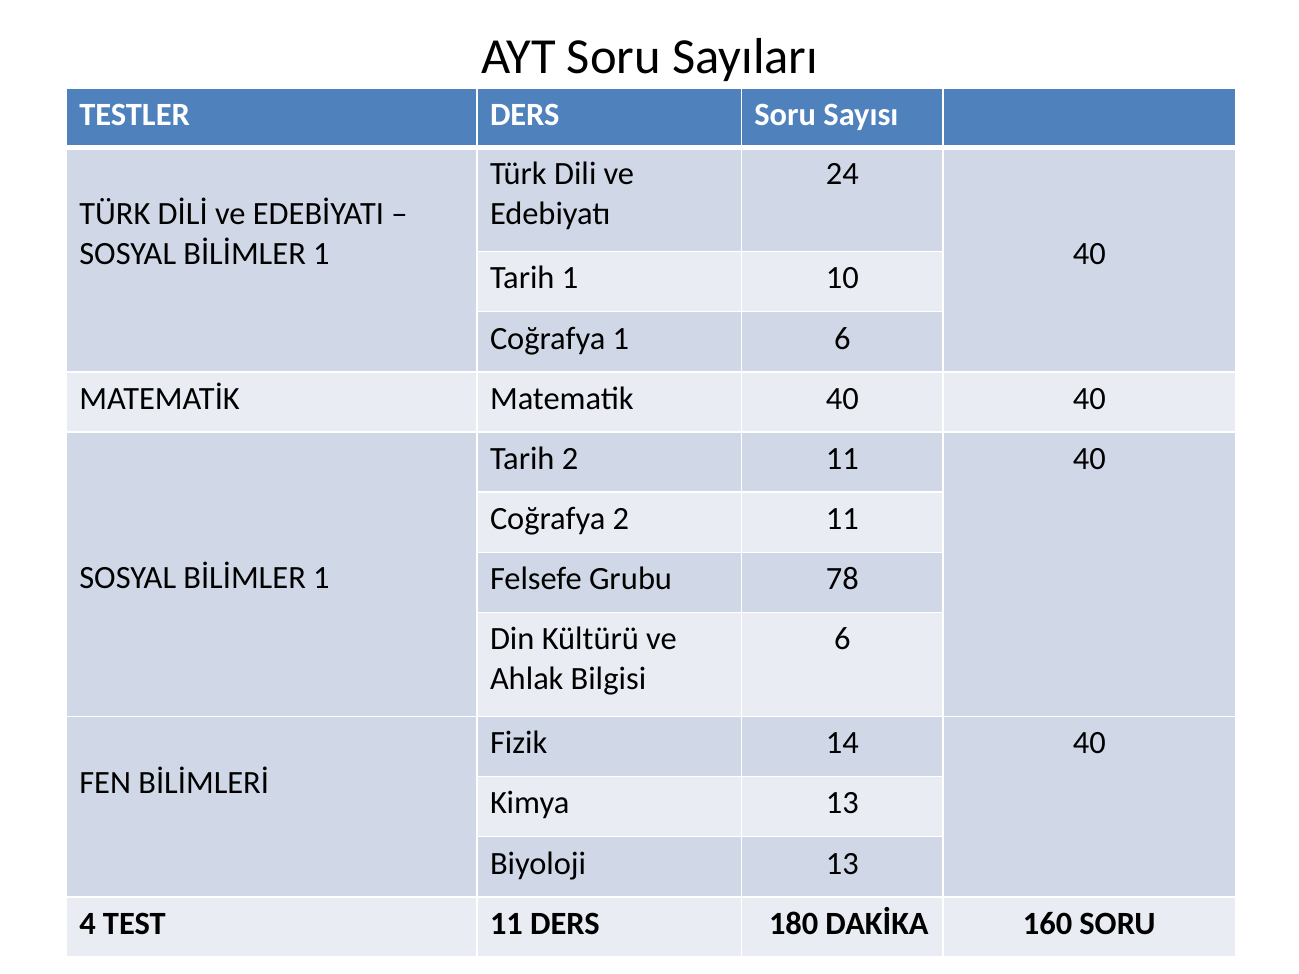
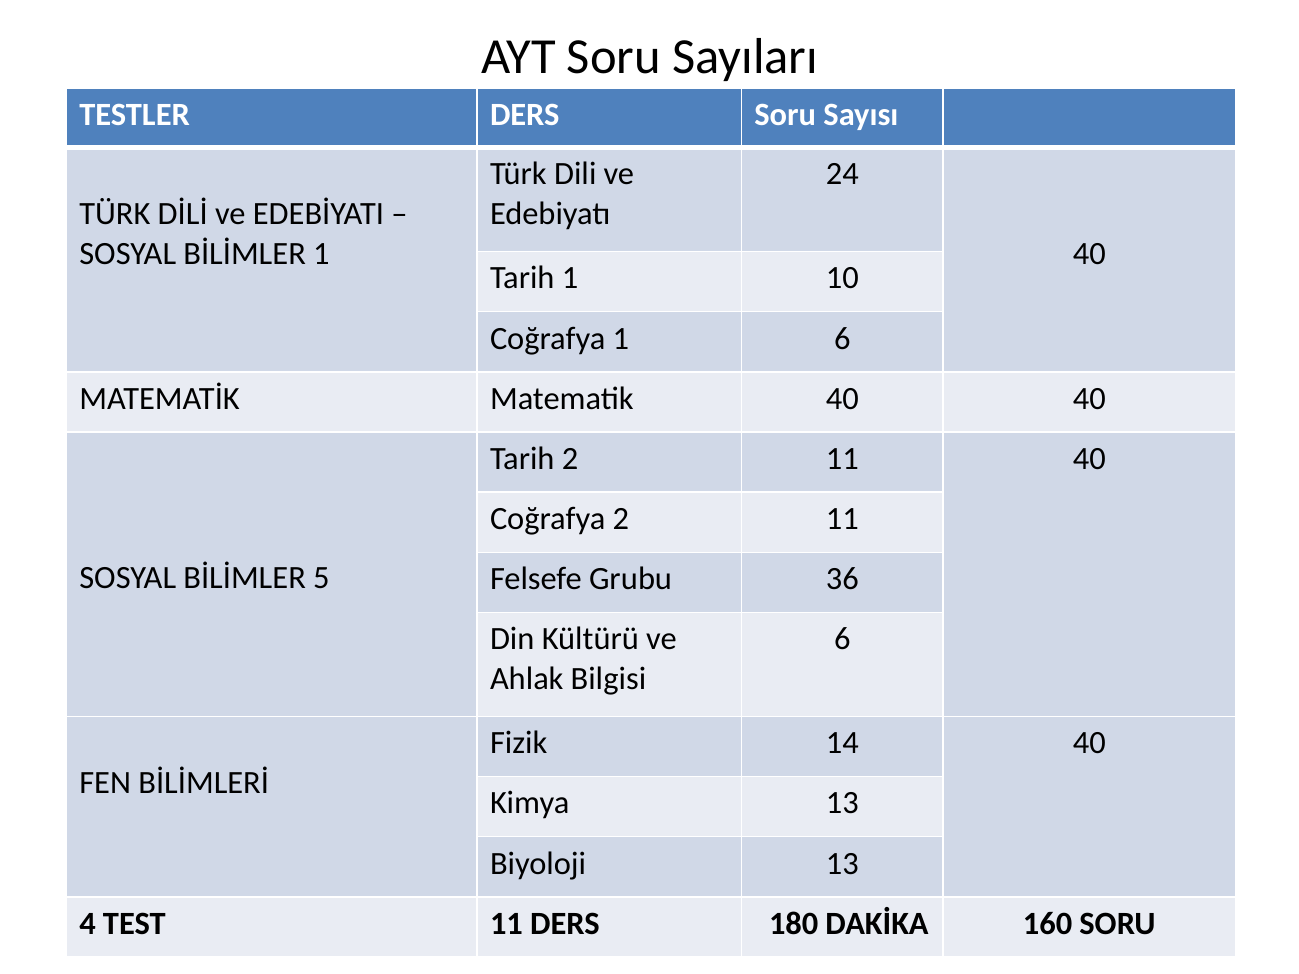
1: 1 -> 5 (321, 578)
78: 78 -> 36 (842, 579)
